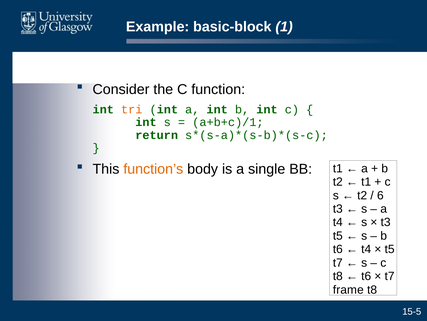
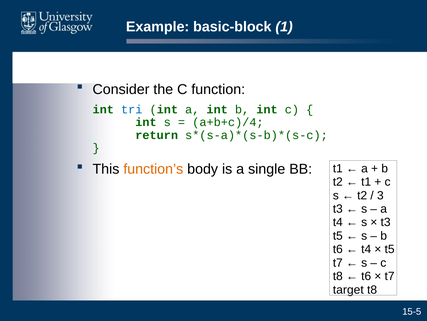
tri colour: orange -> blue (132, 109)
a+b+c)/1: a+b+c)/1 -> a+b+c)/4 (228, 122)
6: 6 -> 3 (380, 195)
frame: frame -> target (348, 289)
